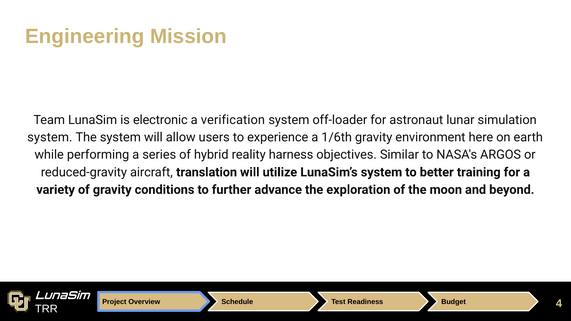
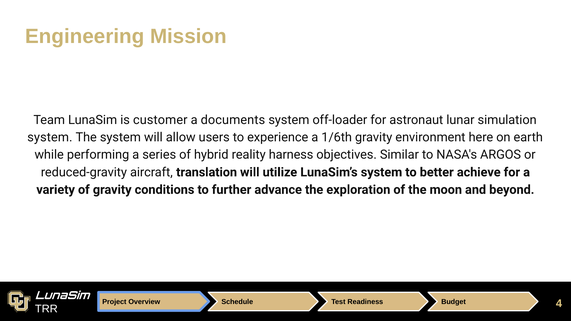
electronic: electronic -> customer (160, 120)
verification: verification -> documents (233, 120)
training: training -> achieve (479, 172)
